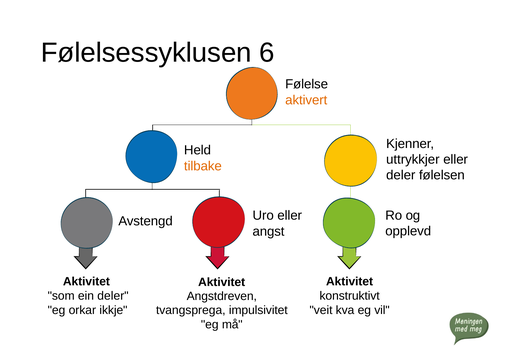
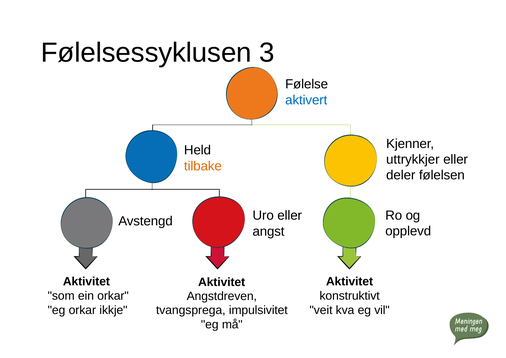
6: 6 -> 3 (267, 53)
aktivert colour: orange -> blue (306, 100)
ein deler: deler -> orkar (113, 296)
